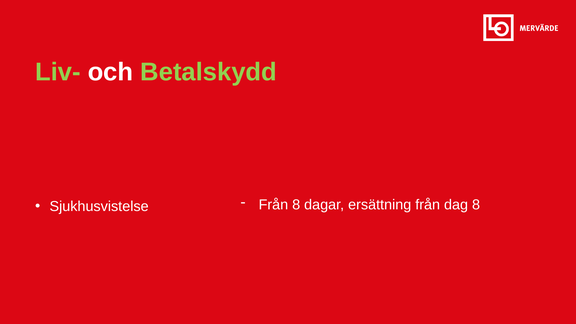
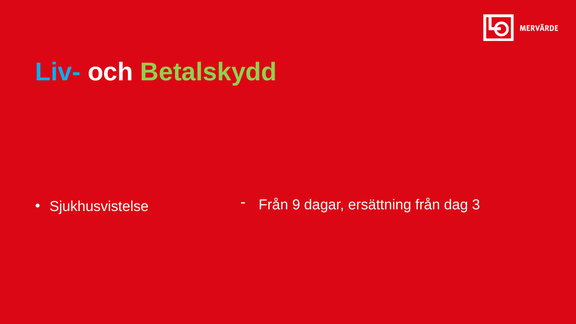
Liv- colour: light green -> light blue (58, 72)
Från 8: 8 -> 9 (296, 205)
dag 8: 8 -> 3 (476, 205)
